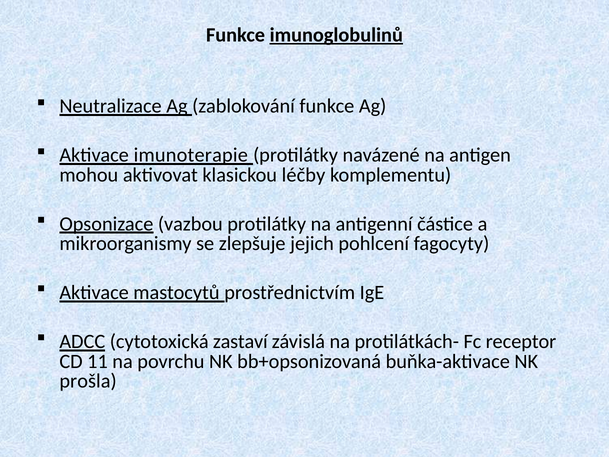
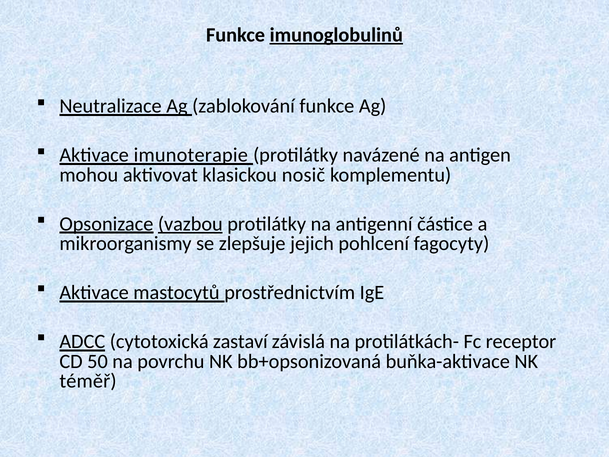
léčby: léčby -> nosič (303, 175)
vazbou underline: none -> present (190, 224)
11: 11 -> 50 (98, 361)
prošla: prošla -> téměř (88, 381)
